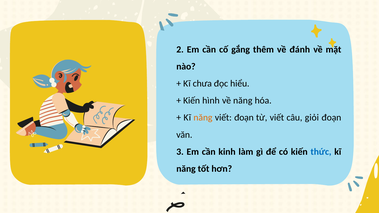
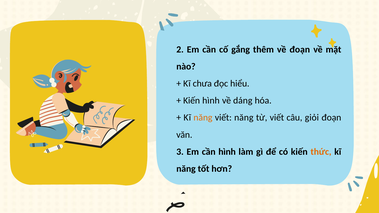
về đánh: đánh -> đoạn (300, 49)
về năng: năng -> dáng (243, 101)
viết đoạn: đoạn -> năng (244, 118)
cần kinh: kinh -> hình (227, 152)
thức colour: blue -> orange (321, 152)
